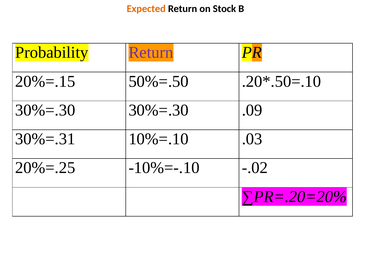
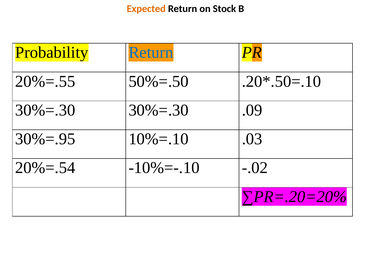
Return colour: purple -> blue (151, 53)
20%=.15: 20%=.15 -> 20%=.55 (45, 81)
30%=.31: 30%=.31 -> 30%=.95 (45, 139)
20%=.25: 20%=.25 -> 20%=.54 (45, 168)
